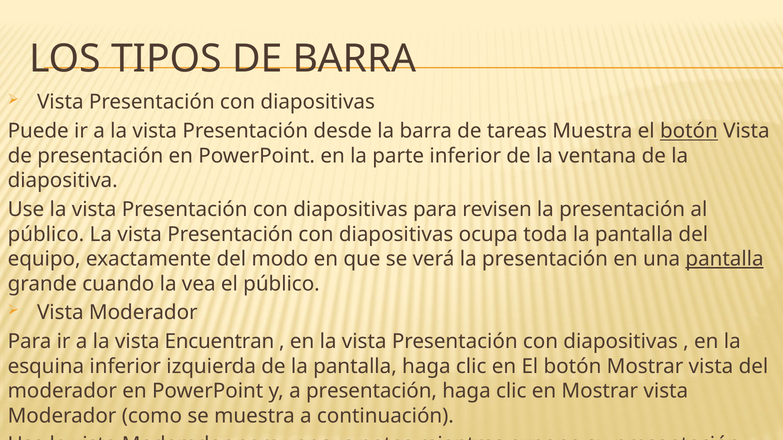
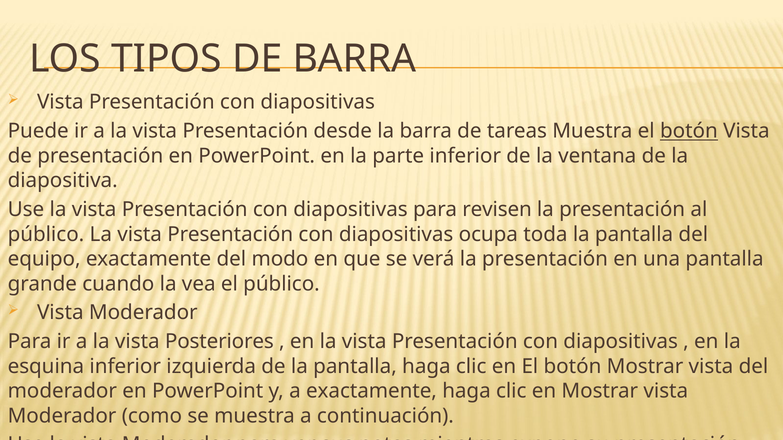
pantalla underline: present -> none (725, 259)
Encuentran: Encuentran -> Posteriores (219, 342)
a presentación: presentación -> exactamente (371, 391)
